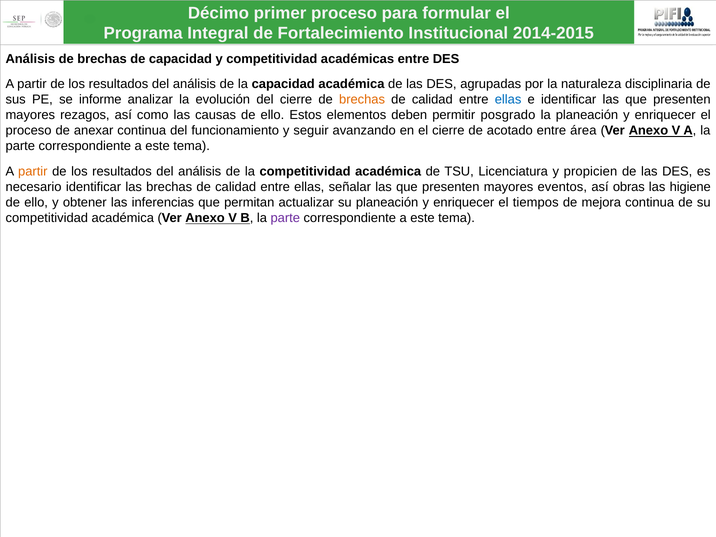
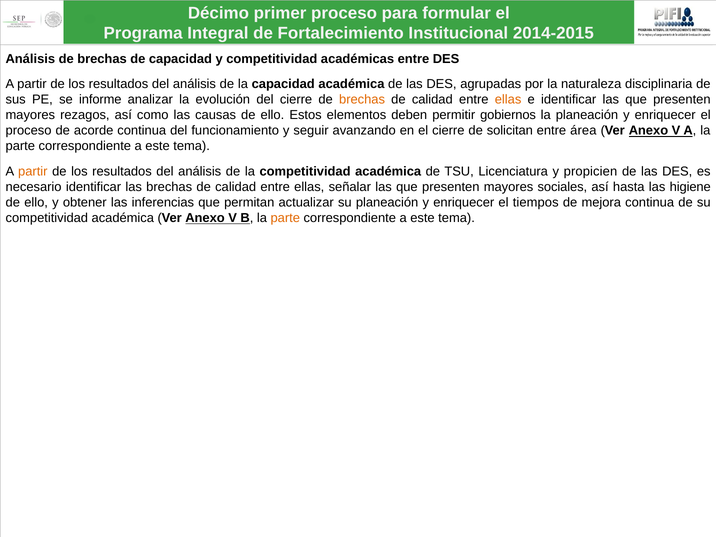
ellas colour: blue -> orange (508, 100)
posgrado: posgrado -> gobiernos (508, 115)
anexar: anexar -> acorde (94, 131)
acotado: acotado -> solicitan (510, 131)
eventos: eventos -> sociales (562, 187)
obras: obras -> hasta (629, 187)
parte colour: purple -> orange (285, 218)
